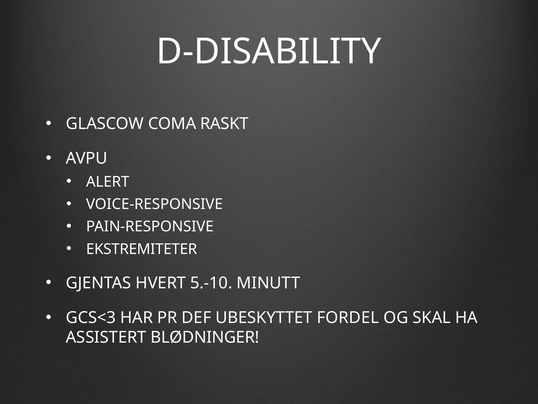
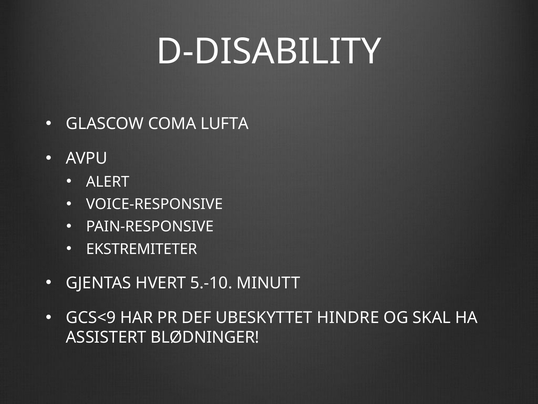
RASKT: RASKT -> LUFTA (224, 124)
GCS<3: GCS<3 -> GCS<9 (91, 317)
FORDEL: FORDEL -> HINDRE (348, 317)
